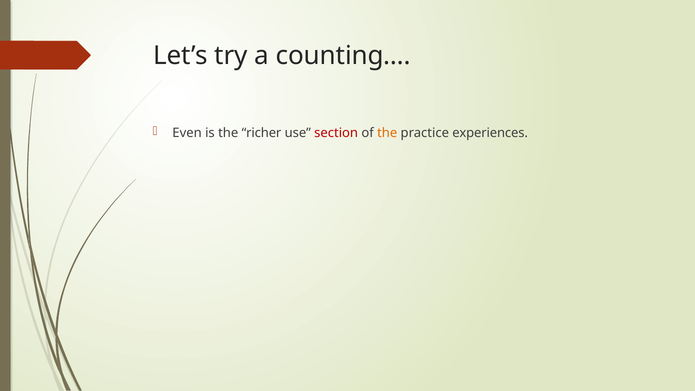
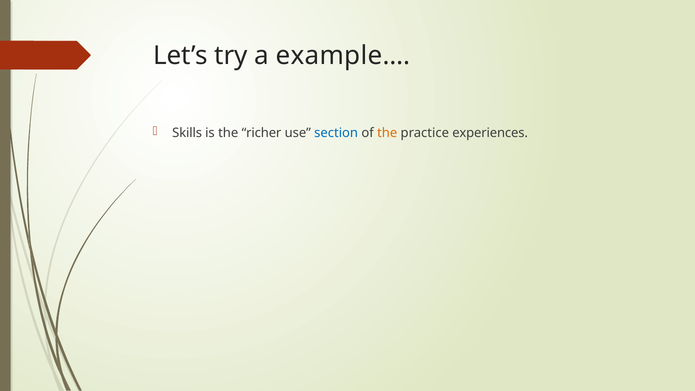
counting…: counting… -> example… (343, 56)
Even: Even -> Skills (187, 133)
section colour: red -> blue (336, 133)
